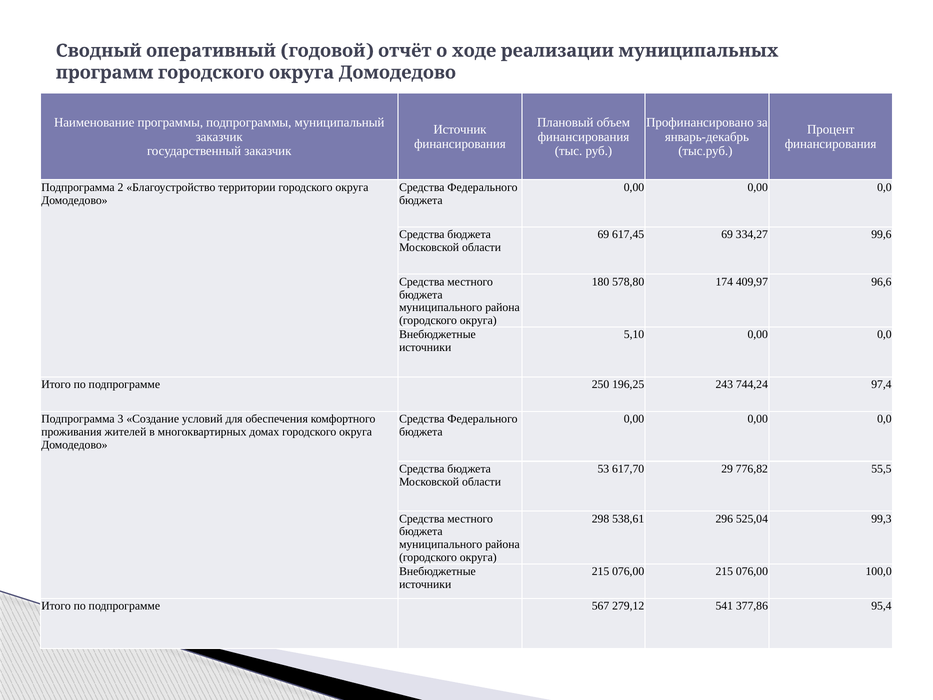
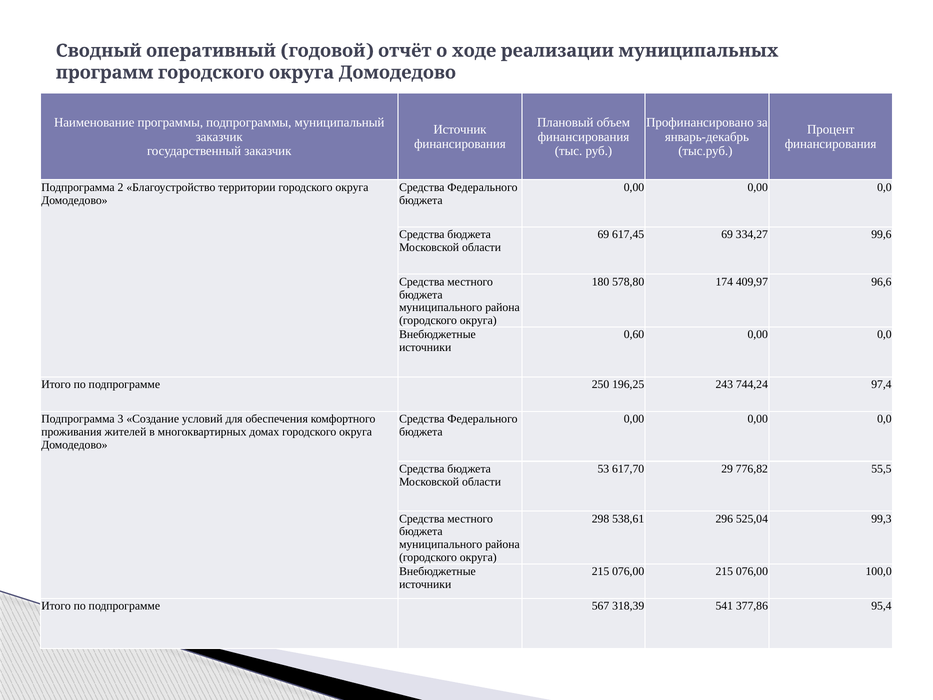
5,10: 5,10 -> 0,60 (634, 334)
279,12: 279,12 -> 318,39 (628, 606)
